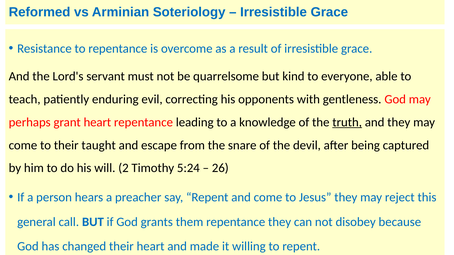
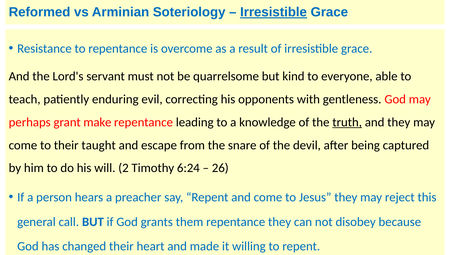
Irresistible underline: none -> present (274, 12)
grant heart: heart -> make (97, 122)
5:24: 5:24 -> 6:24 (188, 168)
